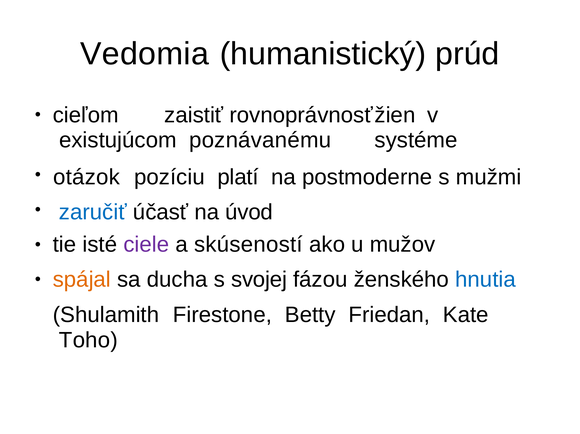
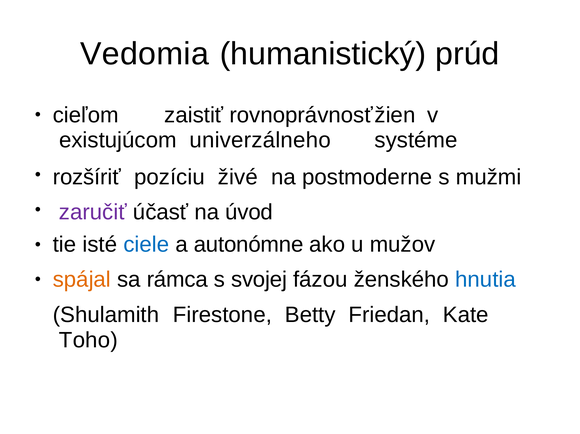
poznávanému: poznávanému -> univerzálneho (260, 140)
otázok: otázok -> rozšíriť (87, 177)
platí: platí -> živé (238, 177)
zaručiť colour: blue -> purple (93, 212)
ciele colour: purple -> blue (146, 245)
skúseností: skúseností -> autonómne (249, 245)
ducha: ducha -> rámca (177, 280)
